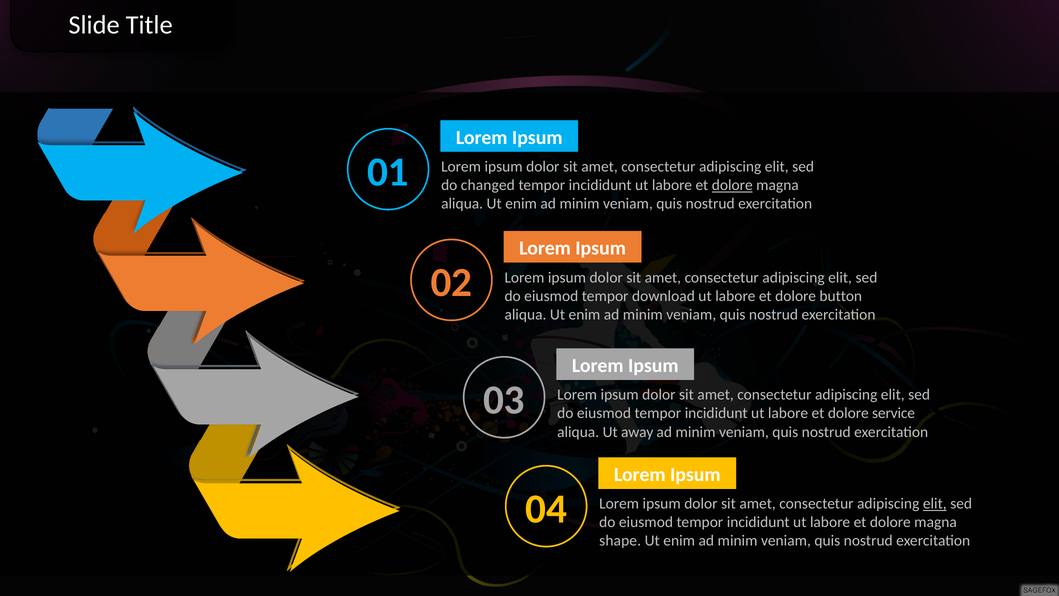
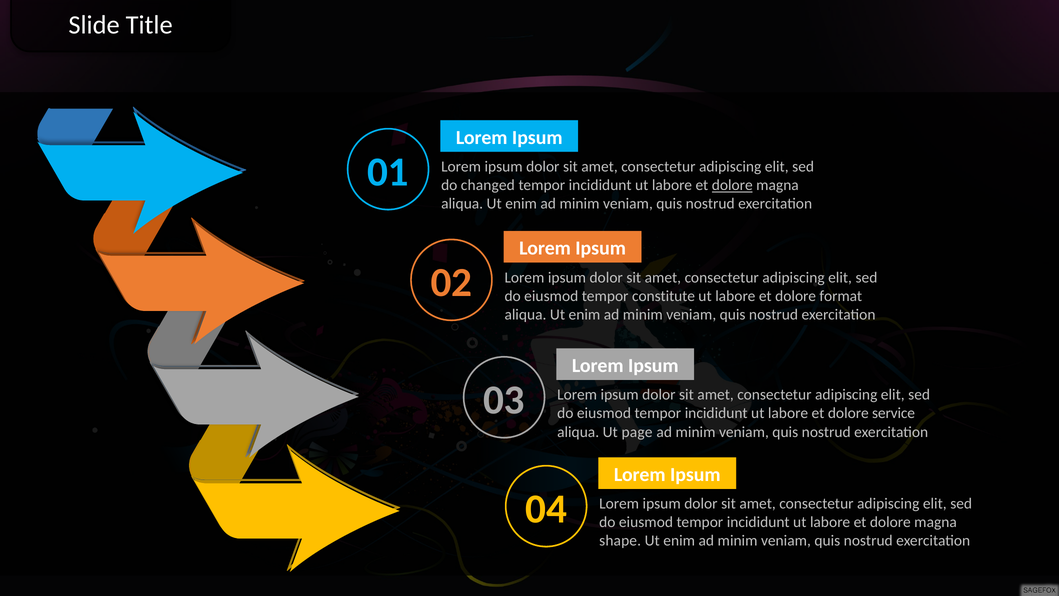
download: download -> constitute (664, 296)
button: button -> format (841, 296)
away: away -> page (637, 432)
elit underline: present -> none (935, 503)
